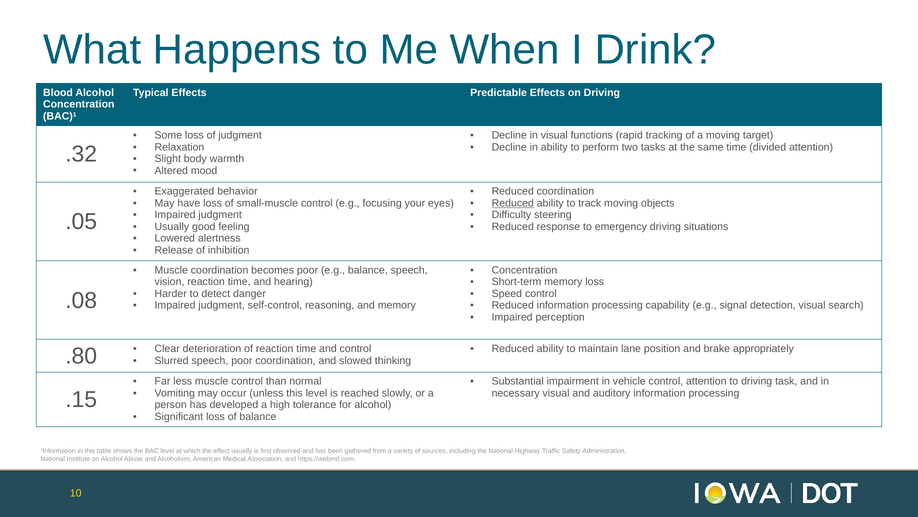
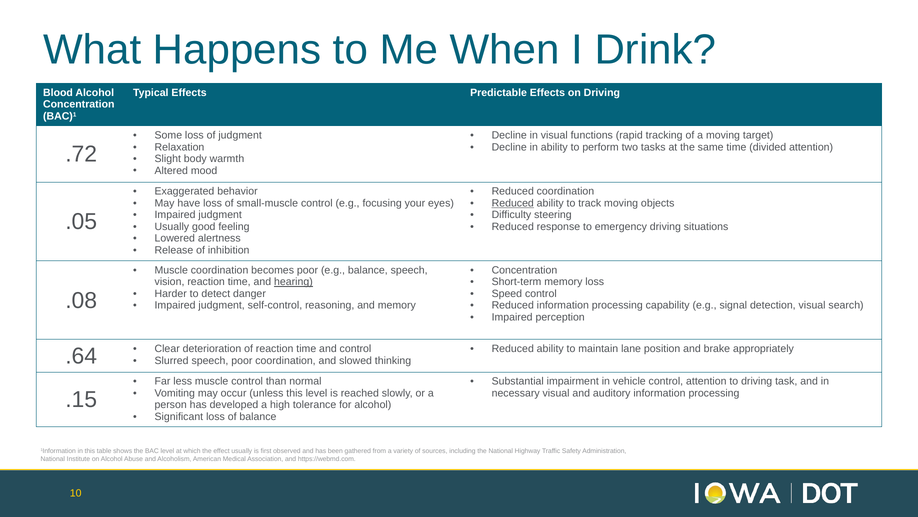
.32: .32 -> .72 (81, 154)
hearing underline: none -> present (293, 282)
.80: .80 -> .64 (81, 356)
